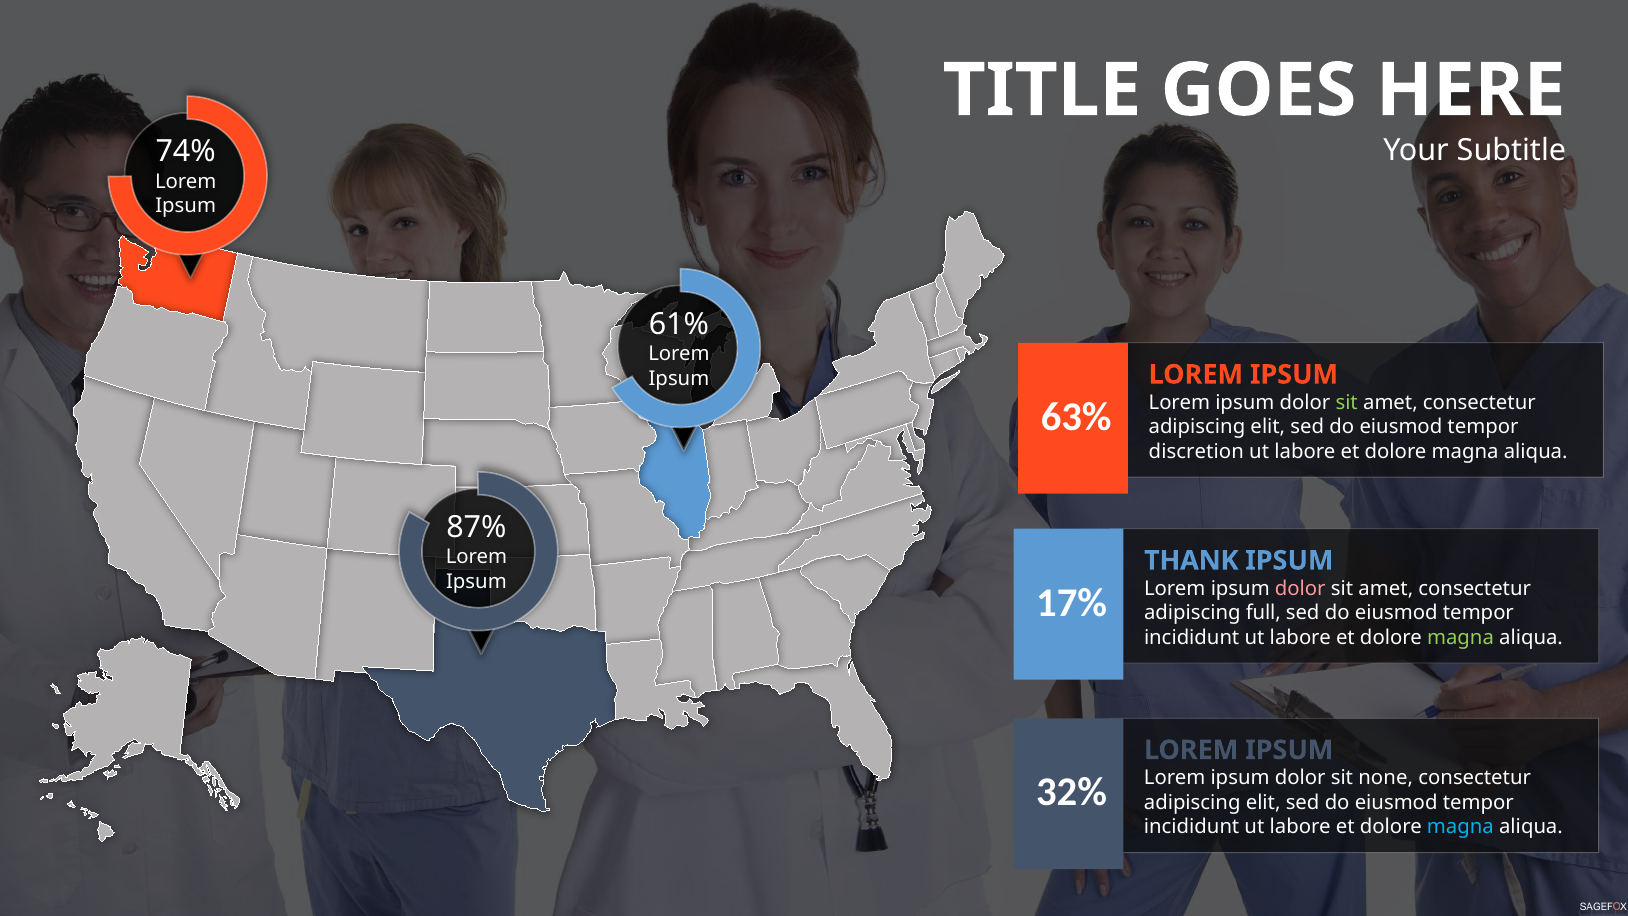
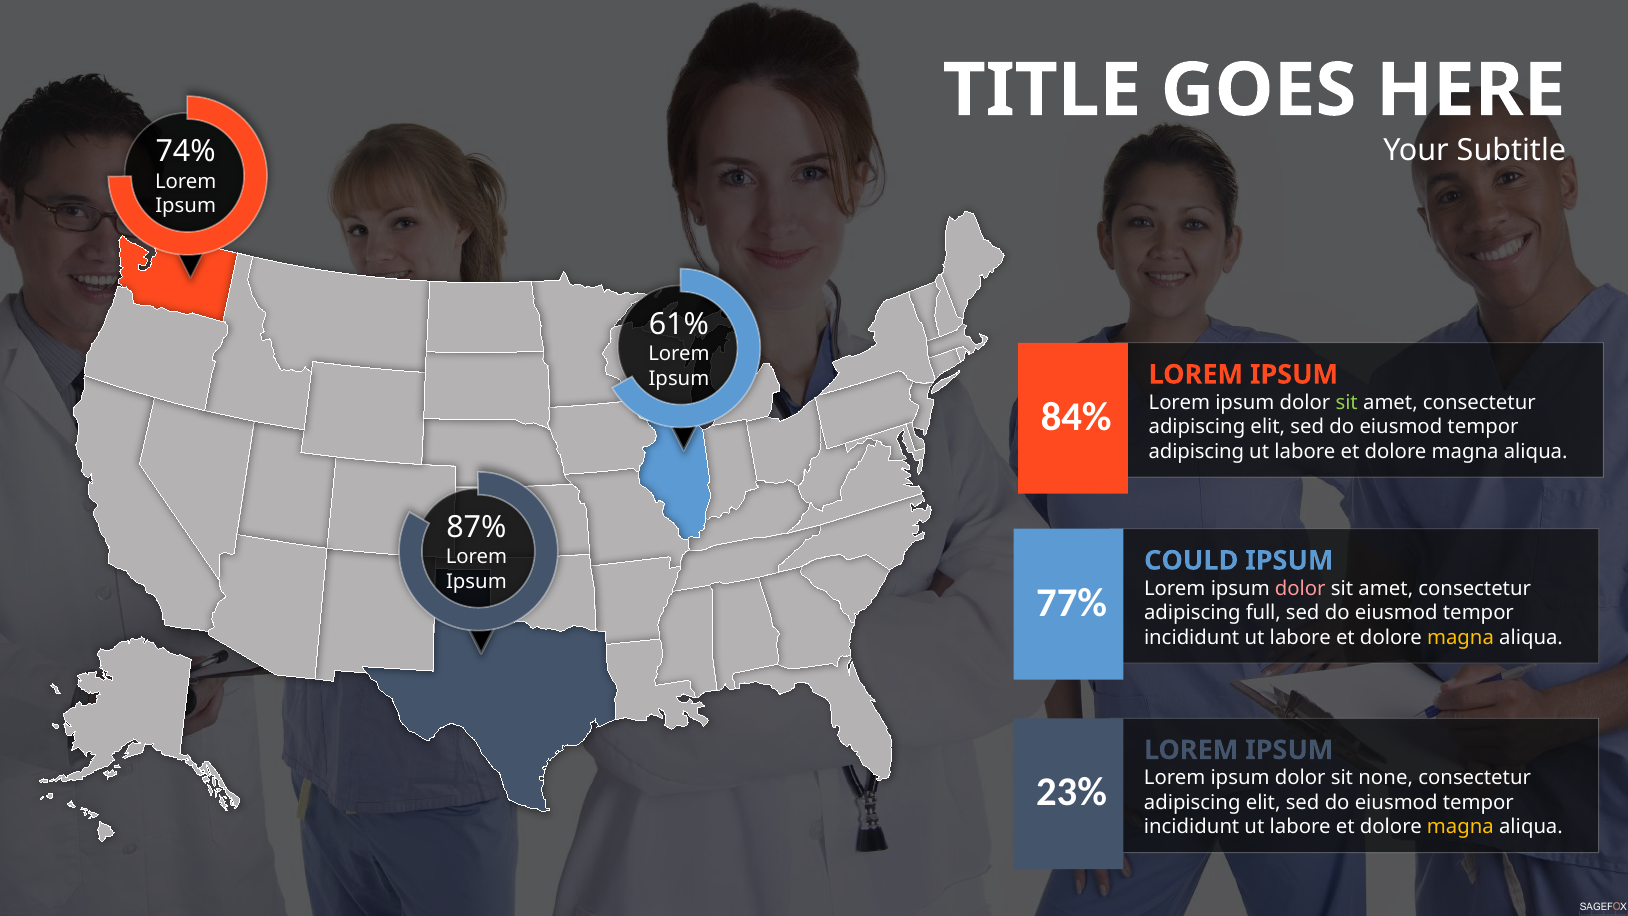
63%: 63% -> 84% (1076, 417)
discretion: discretion -> adipiscing (1196, 451)
THANK: THANK -> COULD (1191, 560)
17%: 17% -> 77% (1072, 603)
magna colour: light green -> yellow (1460, 637)
32%: 32% -> 23% (1072, 792)
magna colour: light blue -> yellow (1460, 827)
